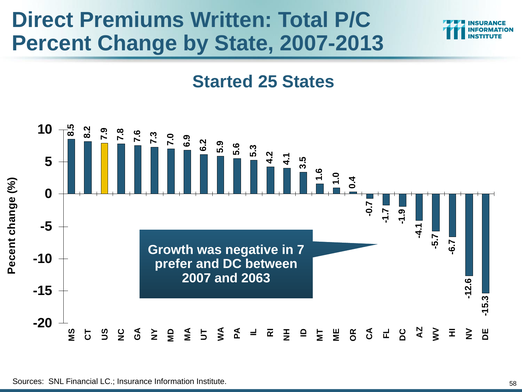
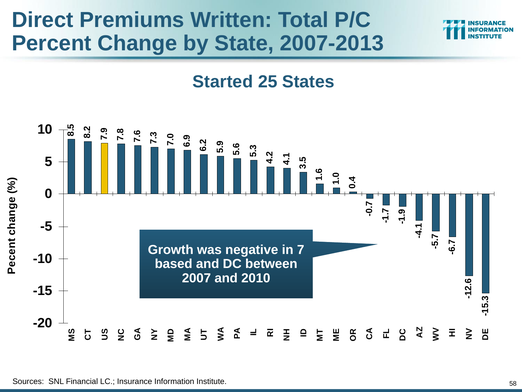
prefer: prefer -> based (174, 264)
2063: 2063 -> 2010 (256, 278)
